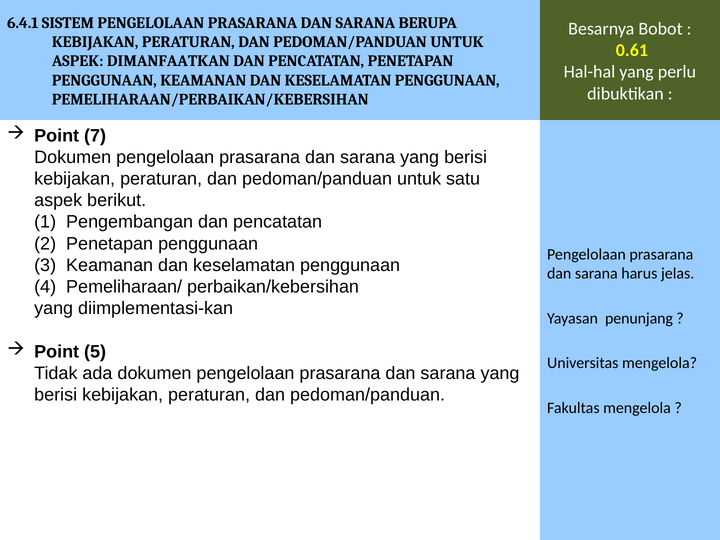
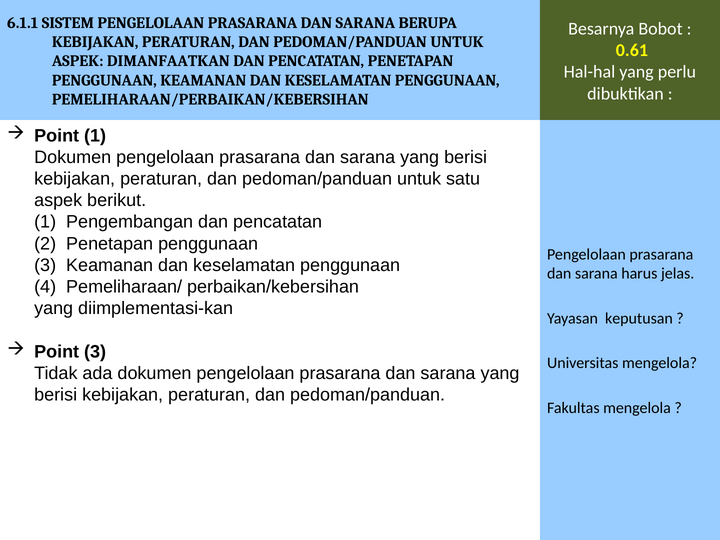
6.4.1: 6.4.1 -> 6.1.1 (23, 23)
Point 7: 7 -> 1 (95, 136)
penunjang: penunjang -> keputusan (639, 318)
Point 5: 5 -> 3 (95, 352)
